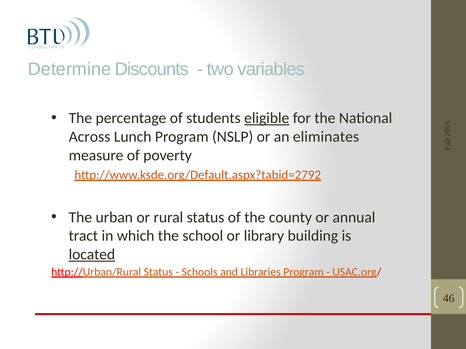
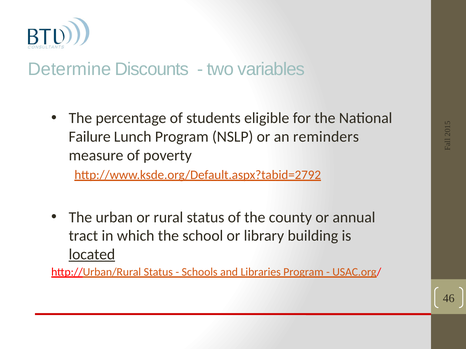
eligible underline: present -> none (267, 118)
Across: Across -> Failure (90, 137)
eliminates: eliminates -> reminders (326, 137)
